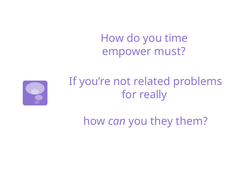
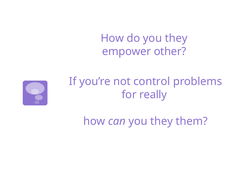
do you time: time -> they (176, 38)
must: must -> other (170, 51)
related: related -> control (152, 81)
